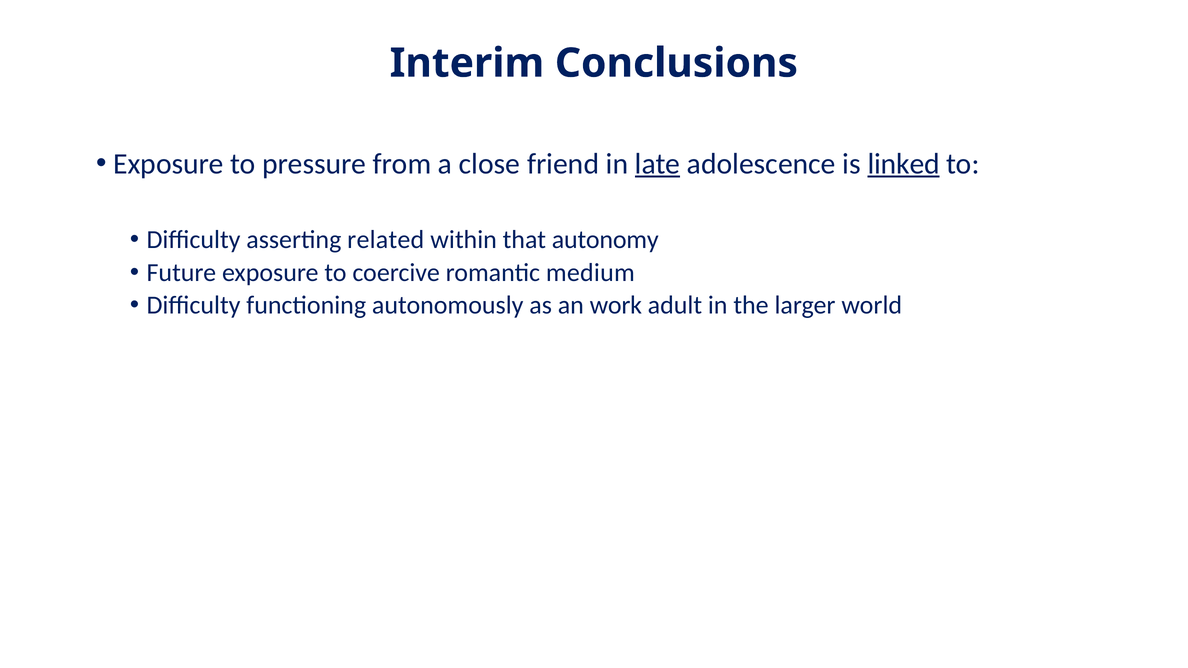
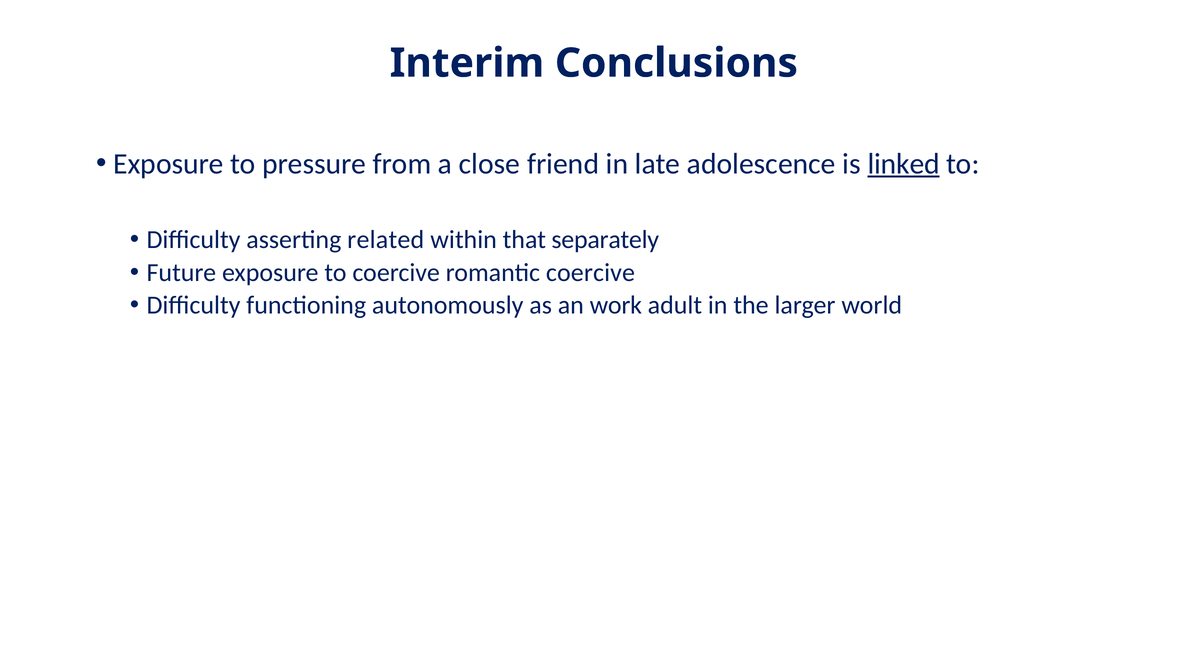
late underline: present -> none (658, 164)
autonomy: autonomy -> separately (605, 240)
romantic medium: medium -> coercive (590, 273)
